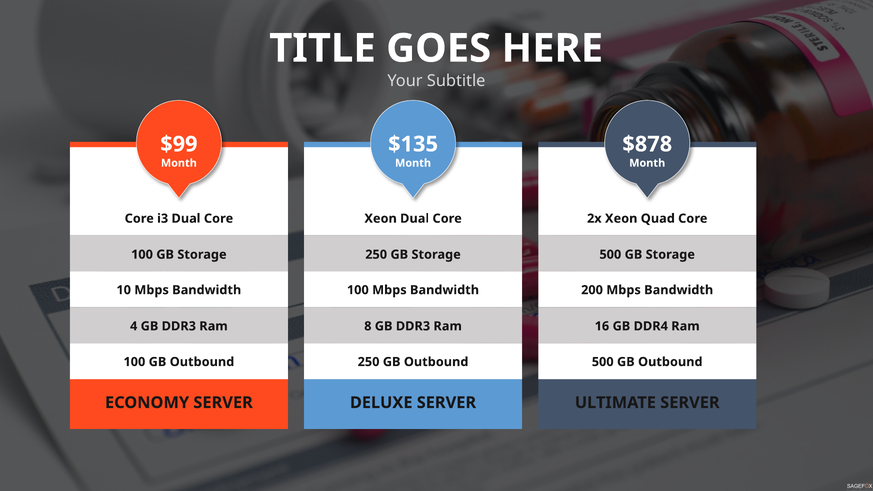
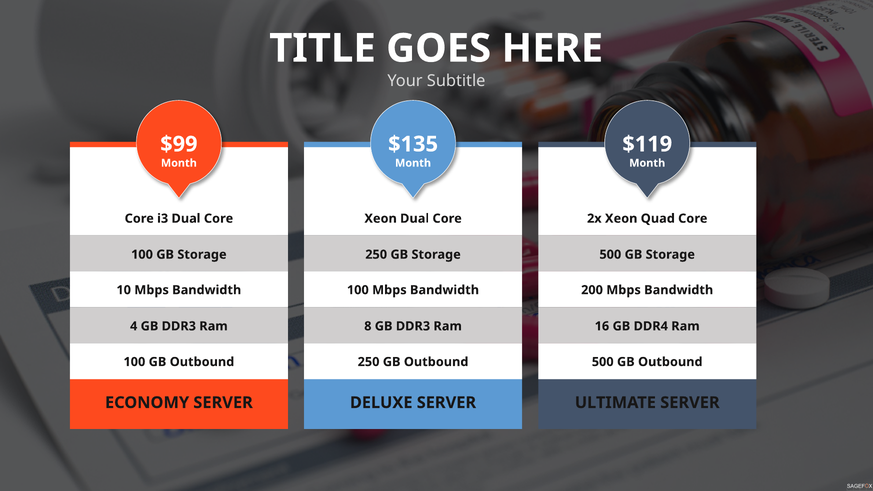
$878: $878 -> $119 (647, 144)
